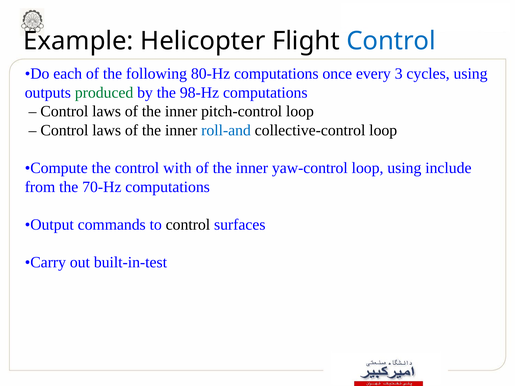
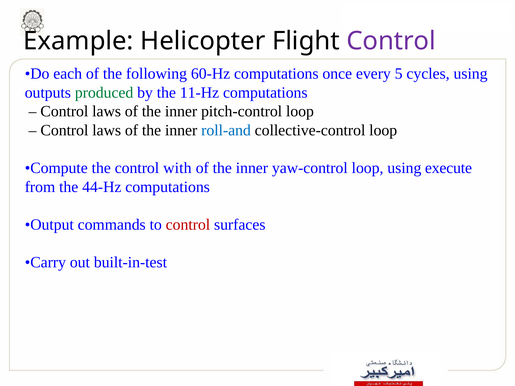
Control colour: blue -> purple (391, 41)
80-Hz: 80-Hz -> 60-Hz (211, 74)
3: 3 -> 5 (399, 74)
98-Hz: 98-Hz -> 11-Hz (199, 93)
include: include -> execute (448, 168)
70-Hz: 70-Hz -> 44-Hz (102, 187)
control colour: black -> red (188, 225)
